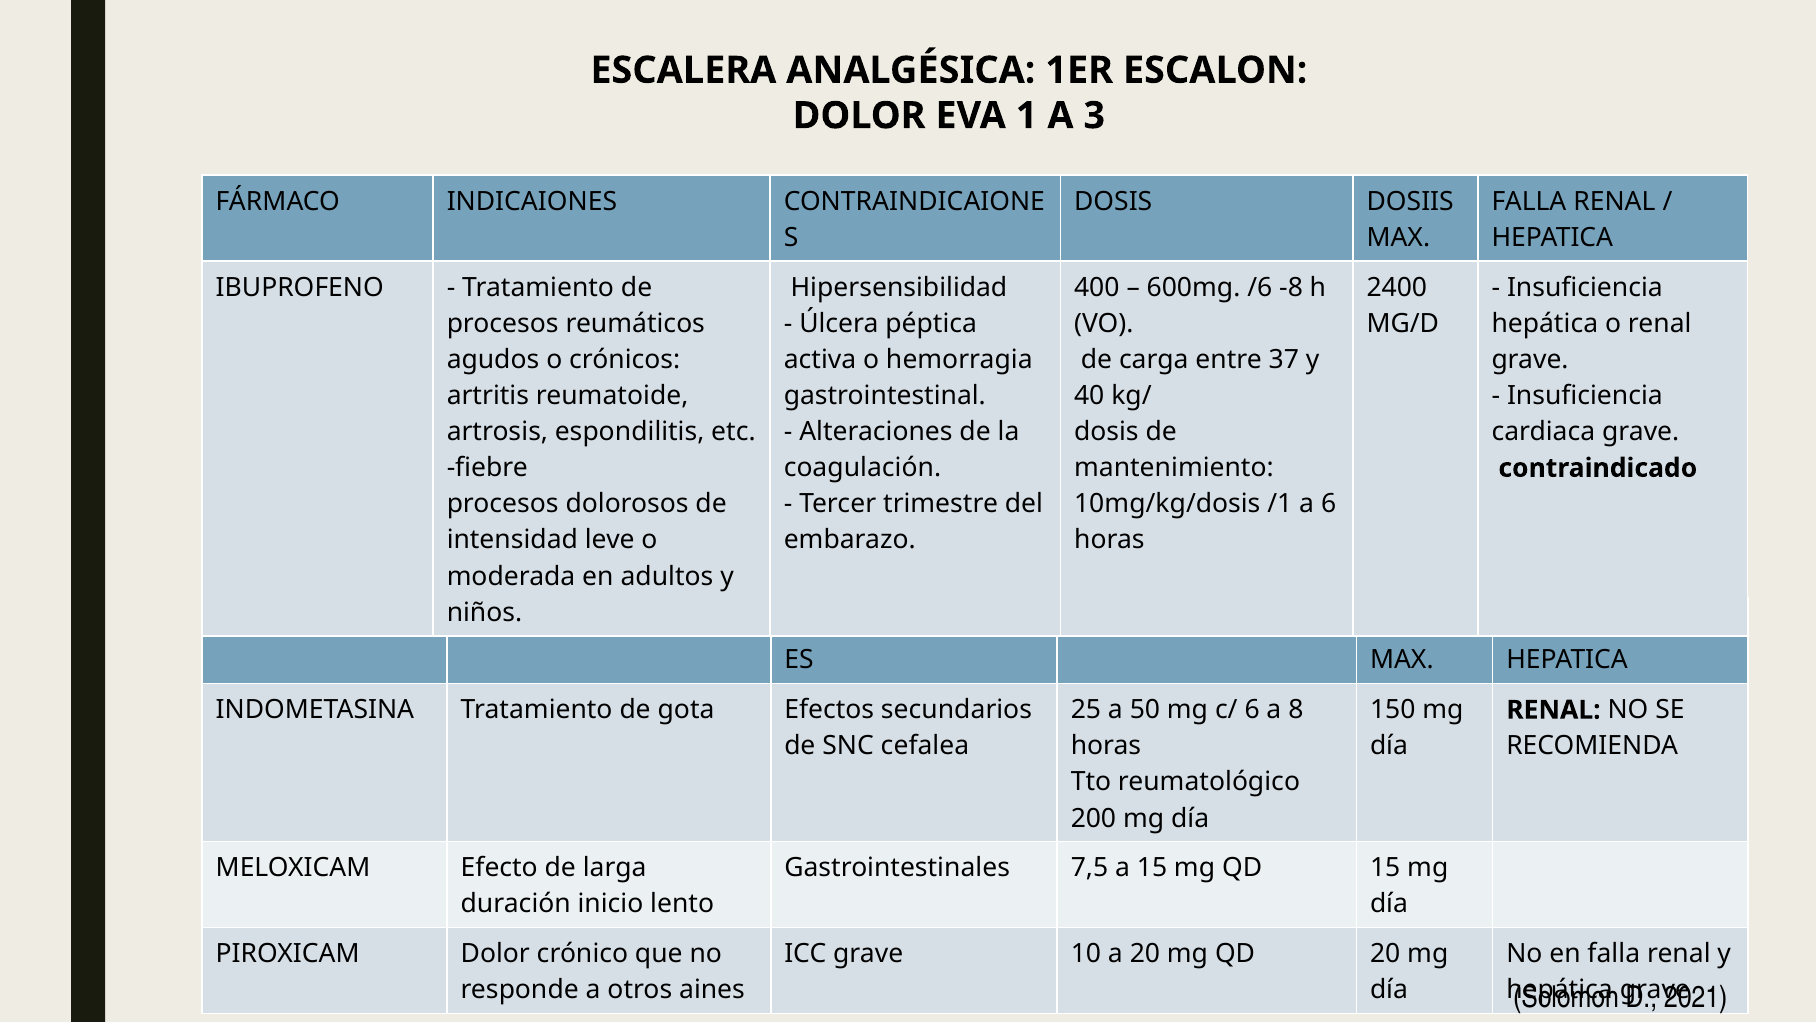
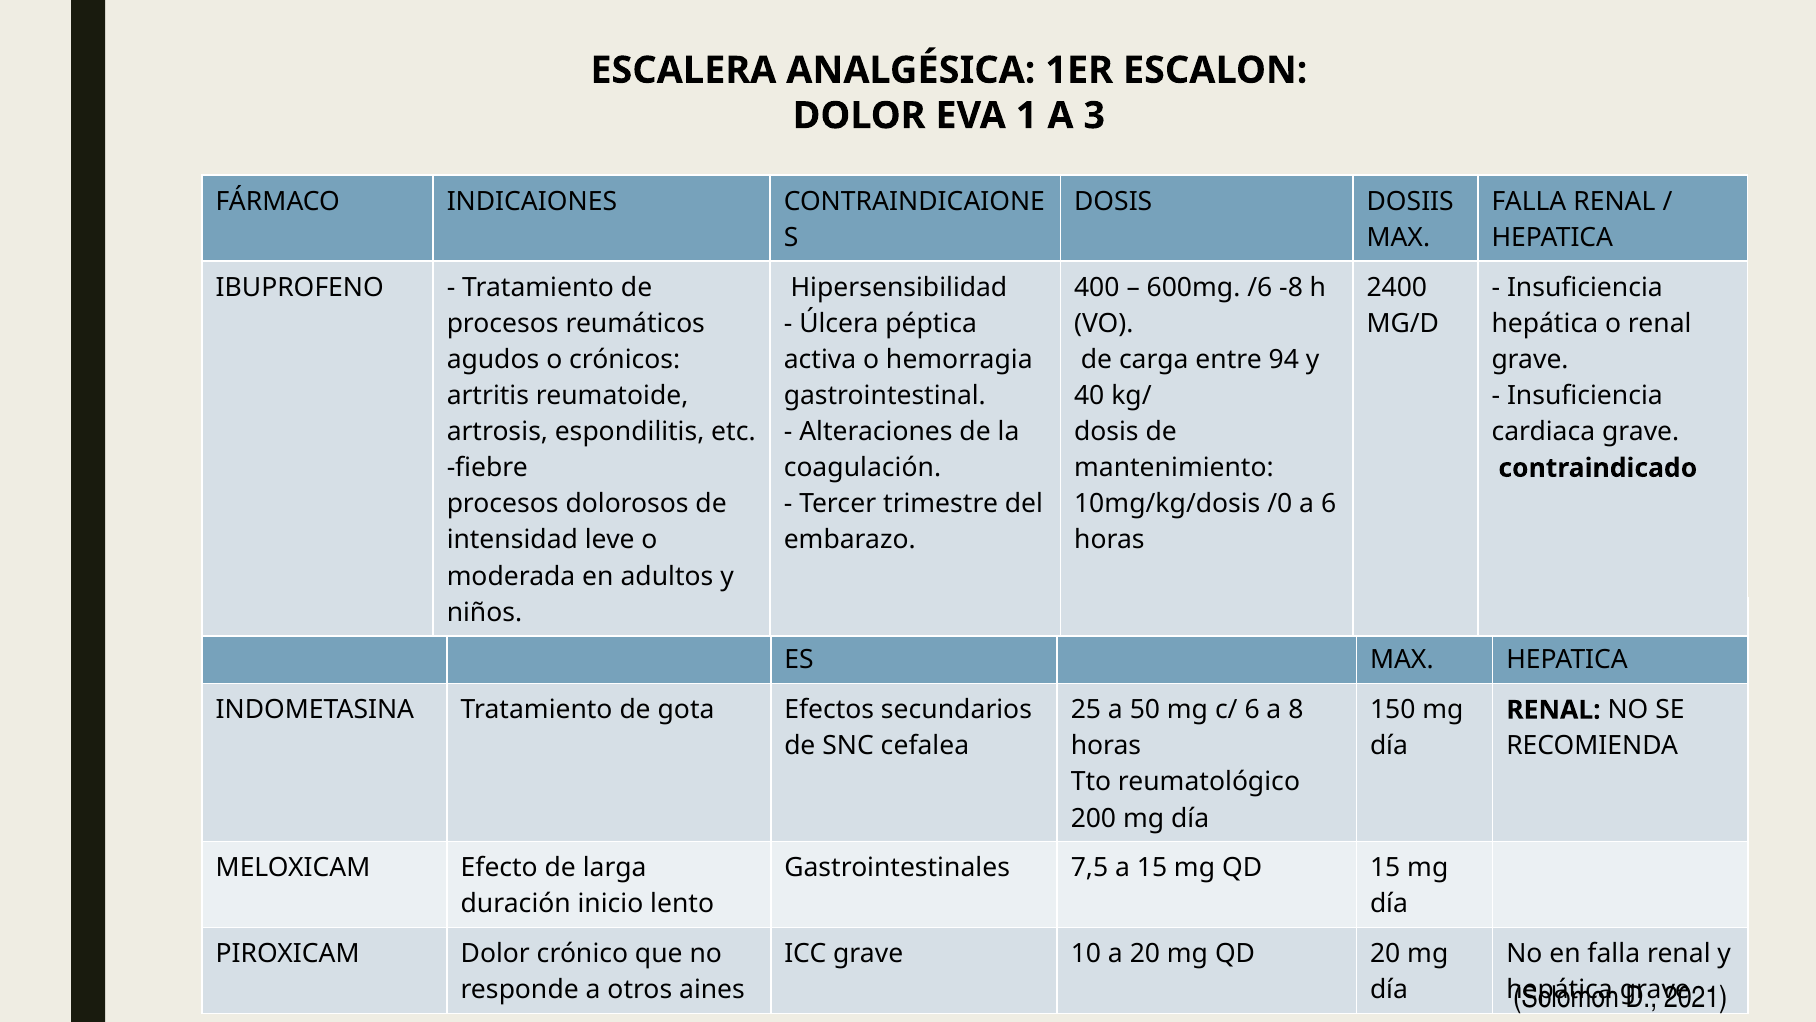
37: 37 -> 94 (1284, 360)
/1: /1 -> /0 (1280, 504)
